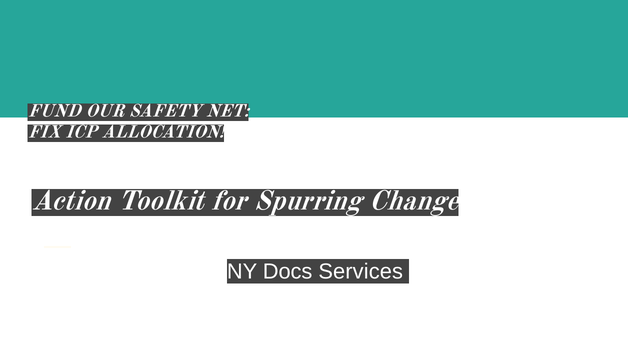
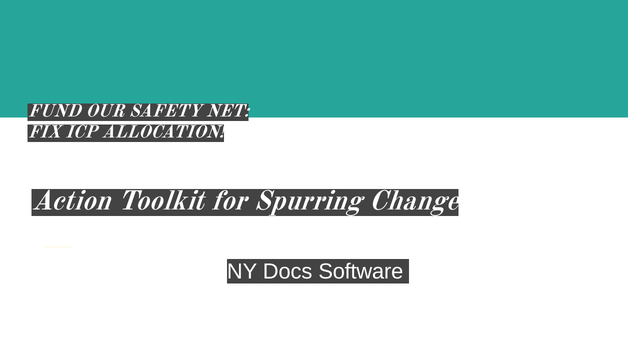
Services: Services -> Software (361, 272)
